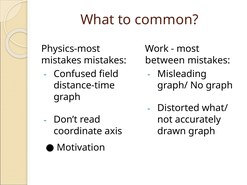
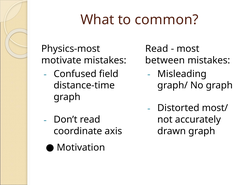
Work: Work -> Read (157, 49)
mistakes: mistakes -> motivate (61, 60)
what/: what/ -> most/ (215, 108)
